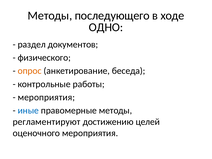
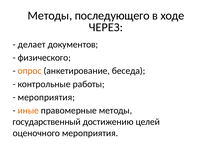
ОДНО: ОДНО -> ЧЕРЕЗ (106, 27)
раздел: раздел -> делает (32, 44)
иные colour: blue -> orange (28, 111)
регламентируют: регламентируют -> государственный (47, 122)
